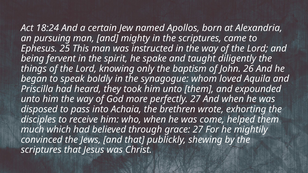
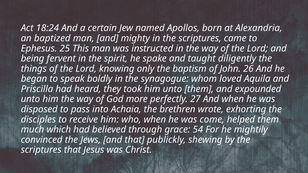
pursuing: pursuing -> baptized (52, 38)
grace 27: 27 -> 54 (198, 130)
